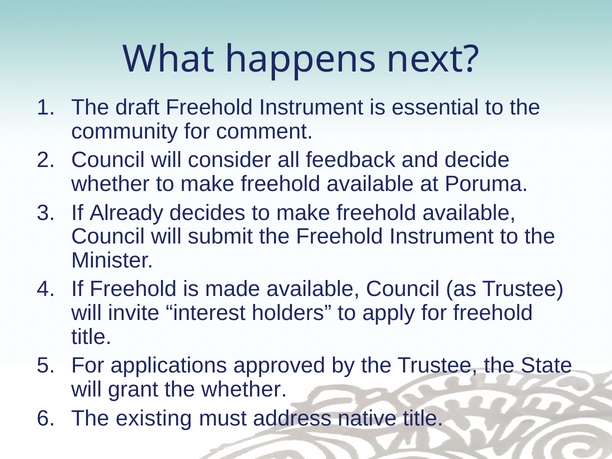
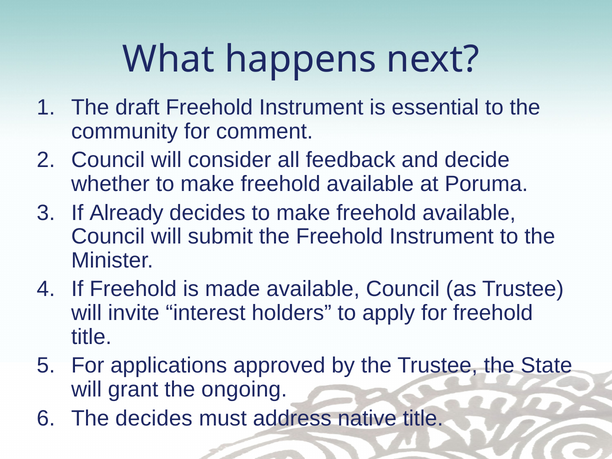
the whether: whether -> ongoing (244, 389)
The existing: existing -> decides (154, 418)
